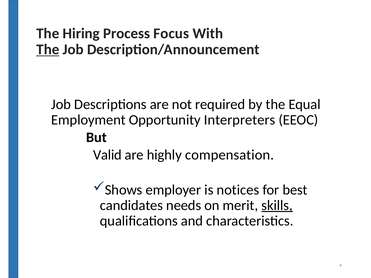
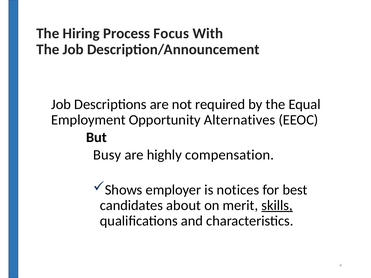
The underline: present -> none (48, 50)
Interpreters: Interpreters -> Alternatives (240, 120)
Valid: Valid -> Busy (107, 155)
needs: needs -> about (184, 206)
